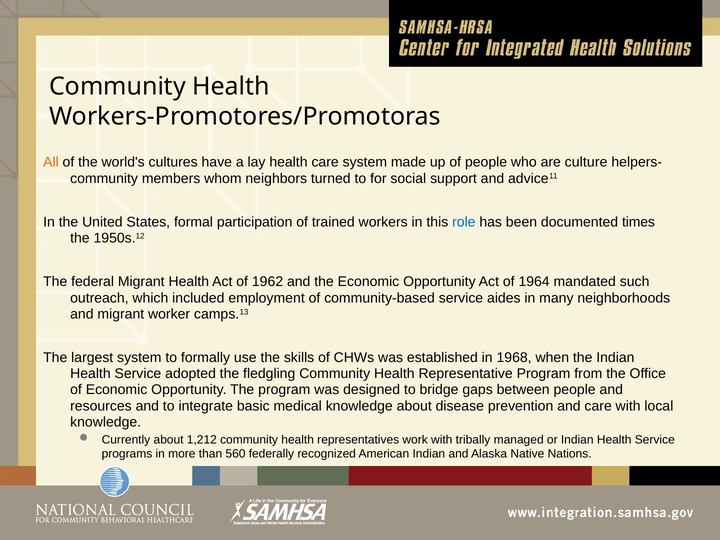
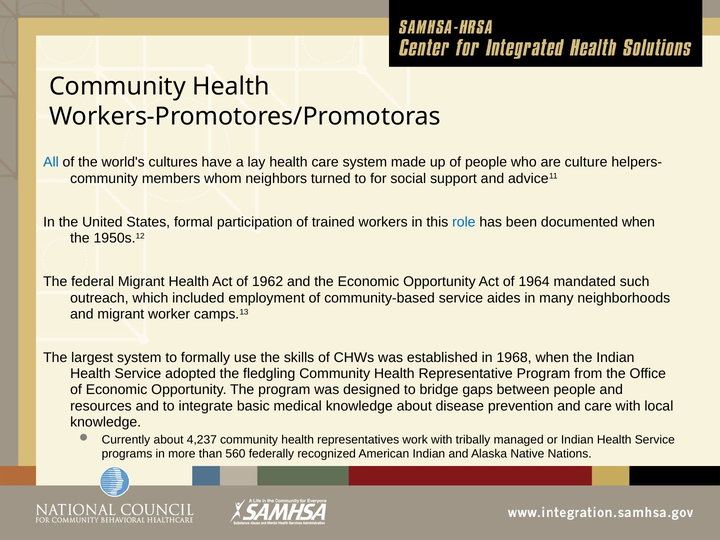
All colour: orange -> blue (51, 162)
documented times: times -> when (639, 222)
1,212: 1,212 -> 4,237 (202, 440)
